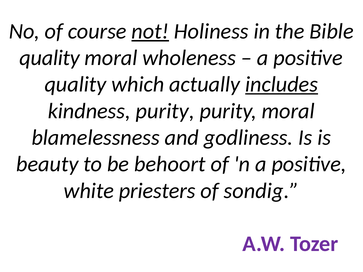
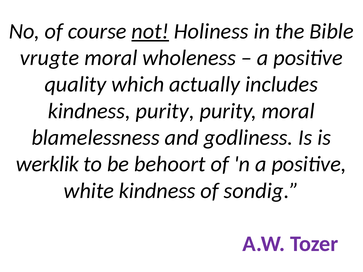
quality: quality -> vrugte (49, 58)
includes underline: present -> none (282, 84)
beauty: beauty -> werklik (47, 164)
white priesters: priesters -> kindness (157, 191)
